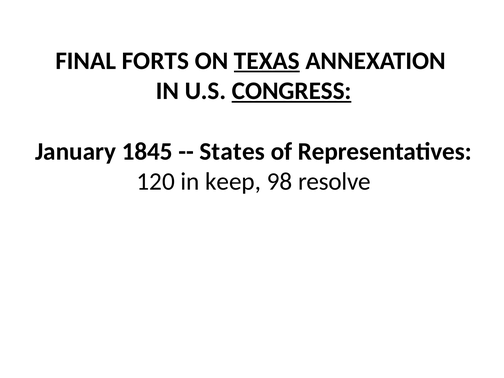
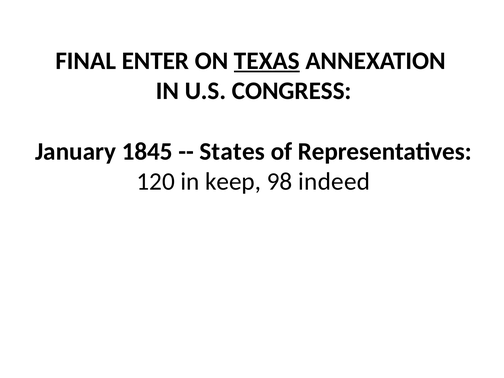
FORTS: FORTS -> ENTER (155, 61)
CONGRESS underline: present -> none (292, 91)
resolve: resolve -> indeed (334, 182)
